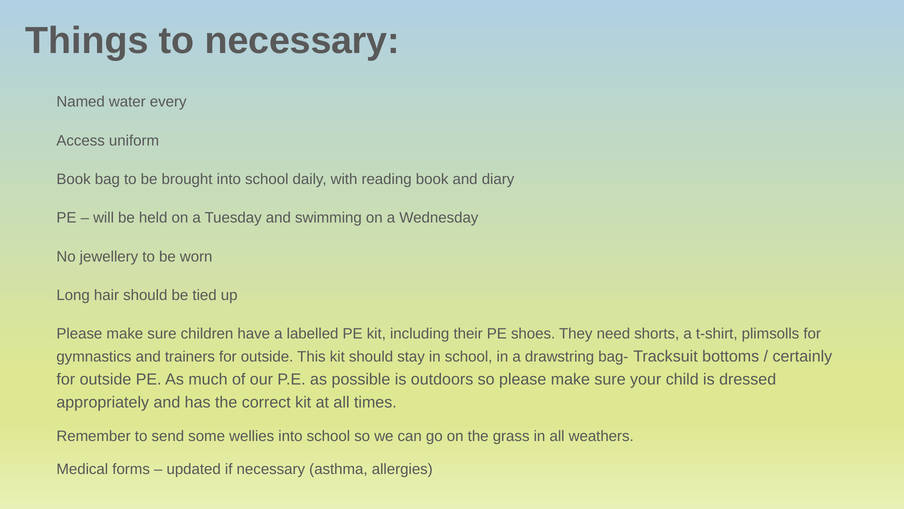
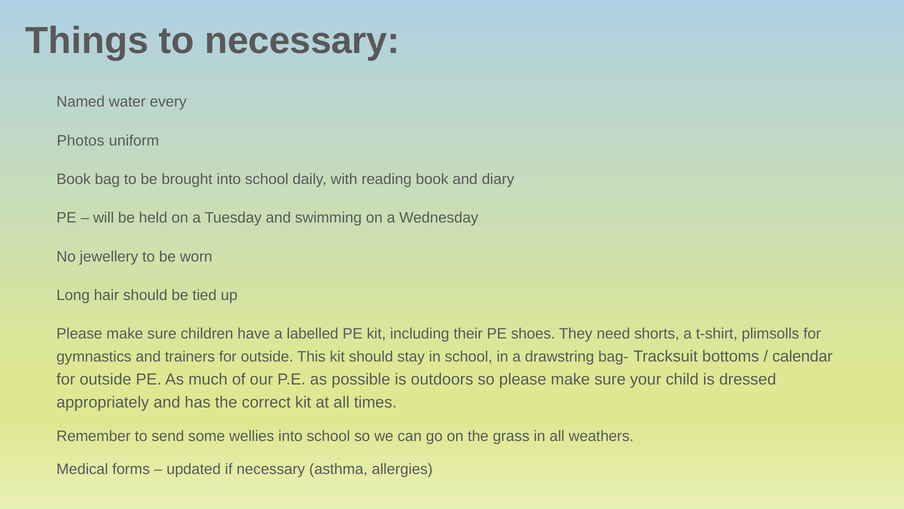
Access: Access -> Photos (81, 140)
certainly: certainly -> calendar (802, 356)
